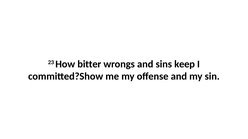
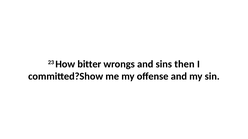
keep: keep -> then (184, 64)
